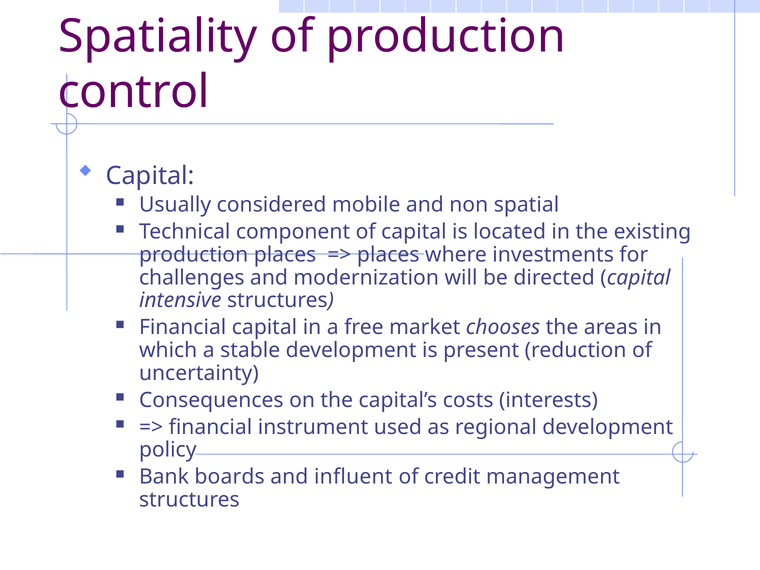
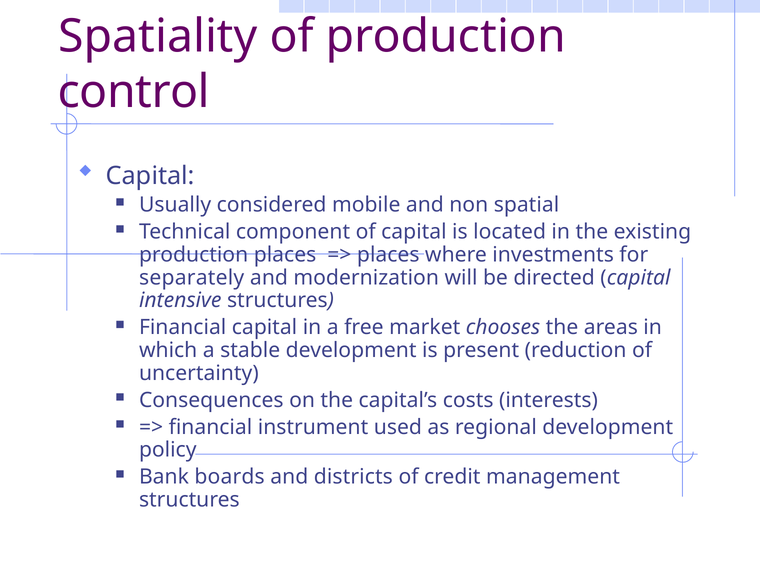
challenges: challenges -> separately (192, 278)
influent: influent -> districts (353, 477)
